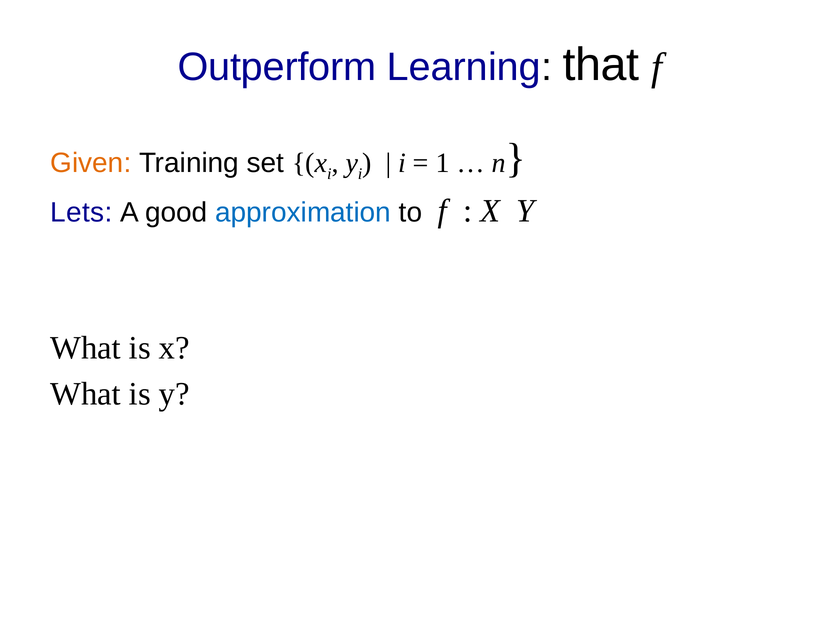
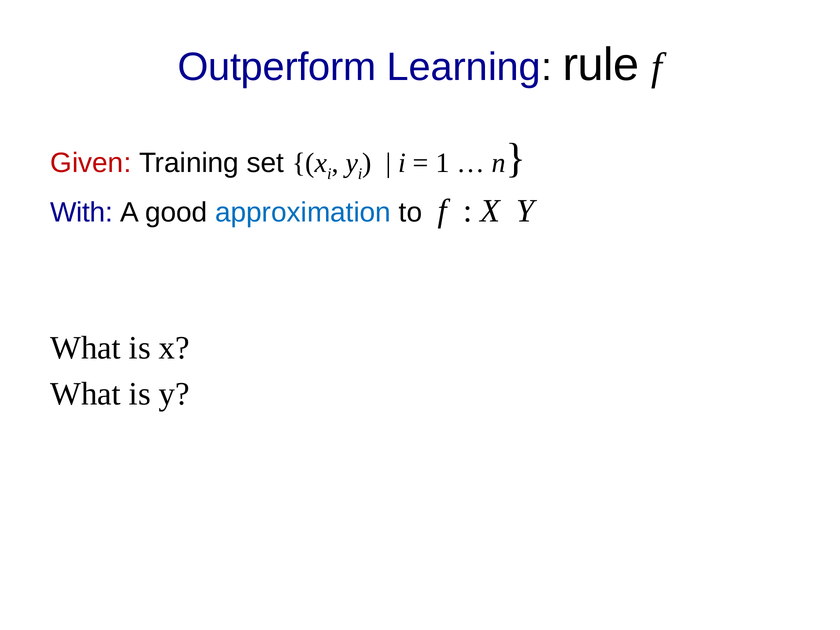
that: that -> rule (601, 65)
Given colour: orange -> red (91, 163)
Lets: Lets -> With (82, 212)
